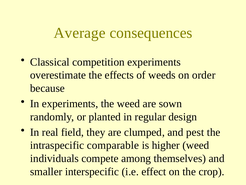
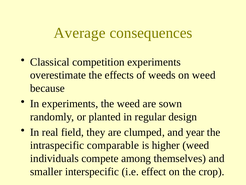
on order: order -> weed (204, 75)
pest: pest -> year (195, 132)
